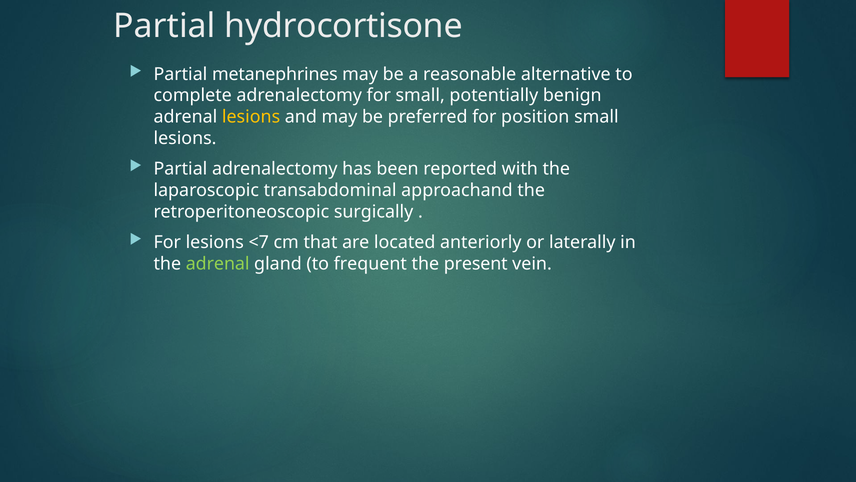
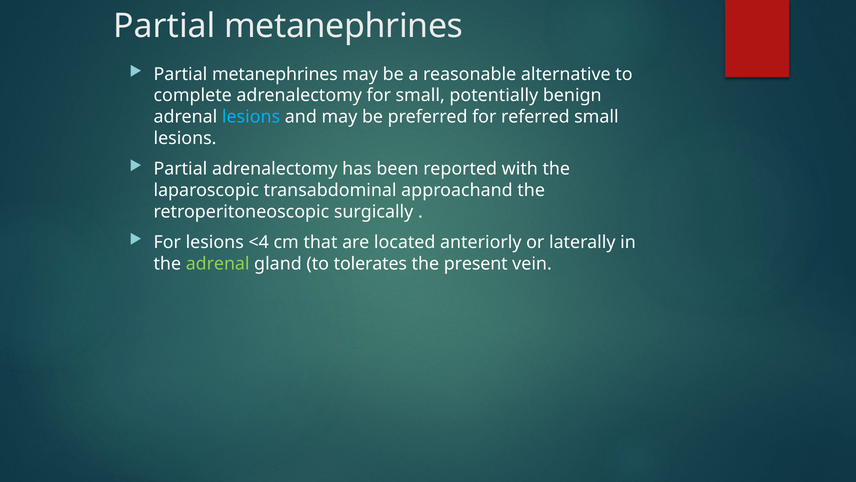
hydrocortisone: hydrocortisone -> metanephrines (344, 26)
lesions colour: yellow -> light blue (251, 117)
position: position -> referred (535, 117)
<7: <7 -> <4 (259, 242)
frequent: frequent -> tolerates (370, 263)
